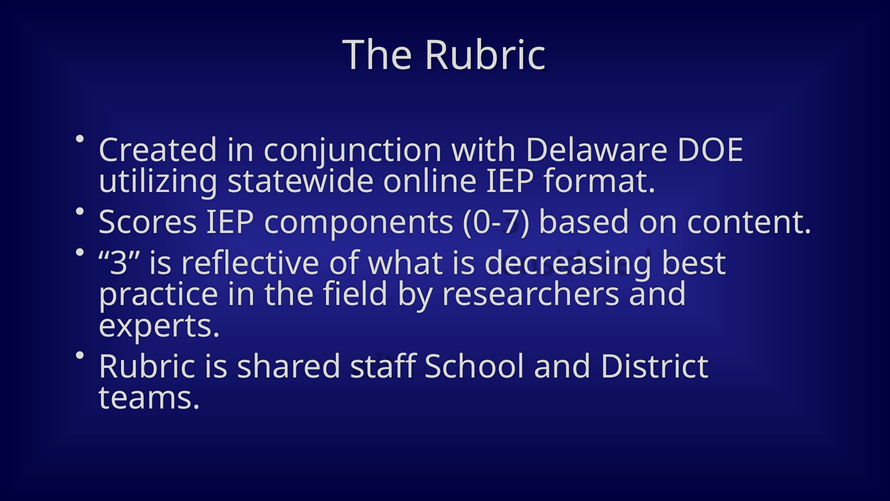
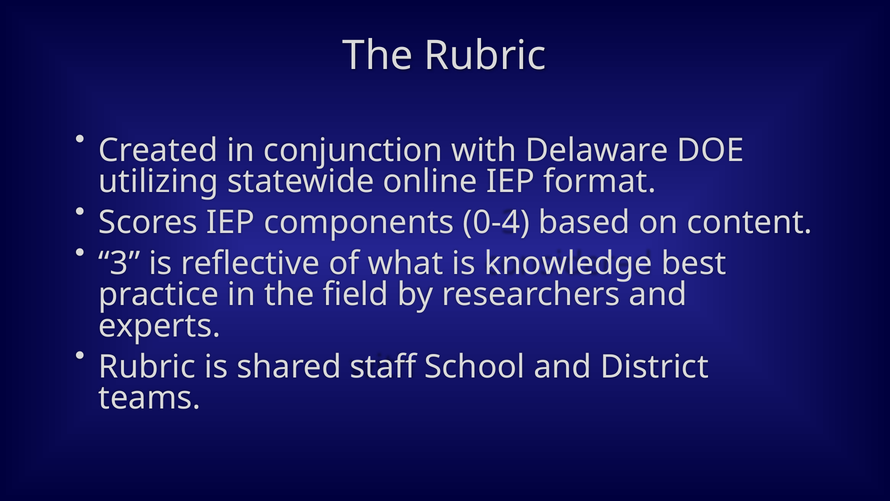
0-7: 0-7 -> 0-4 (496, 222)
decreasing: decreasing -> knowledge (568, 263)
